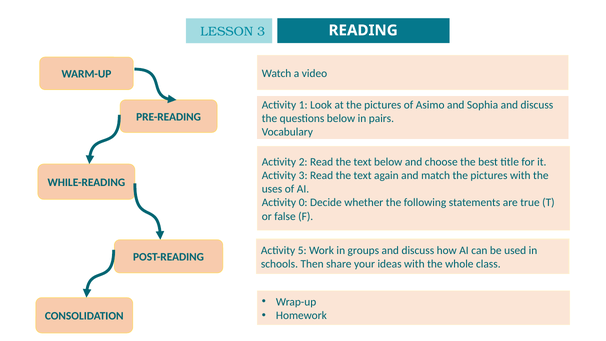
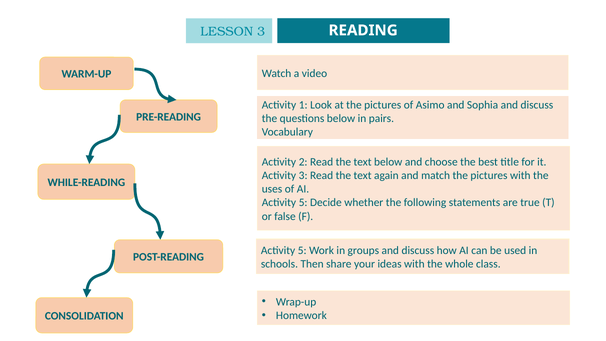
0: 0 -> 5 (303, 203)
